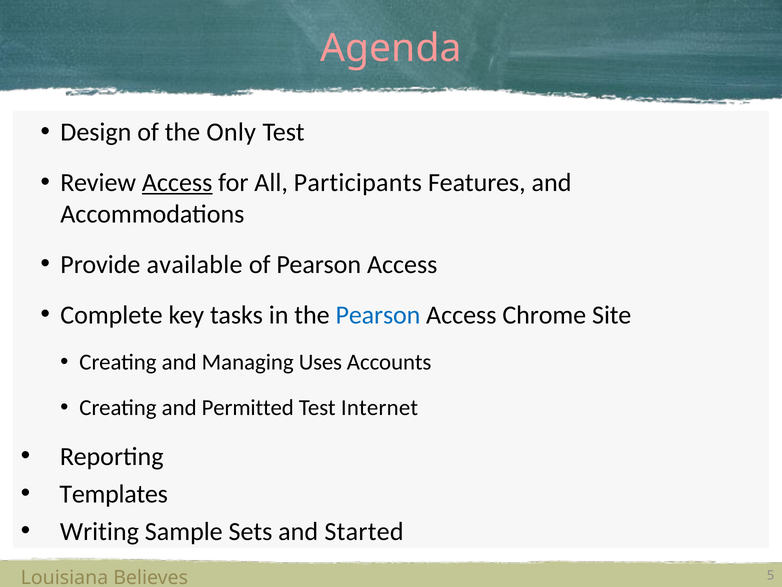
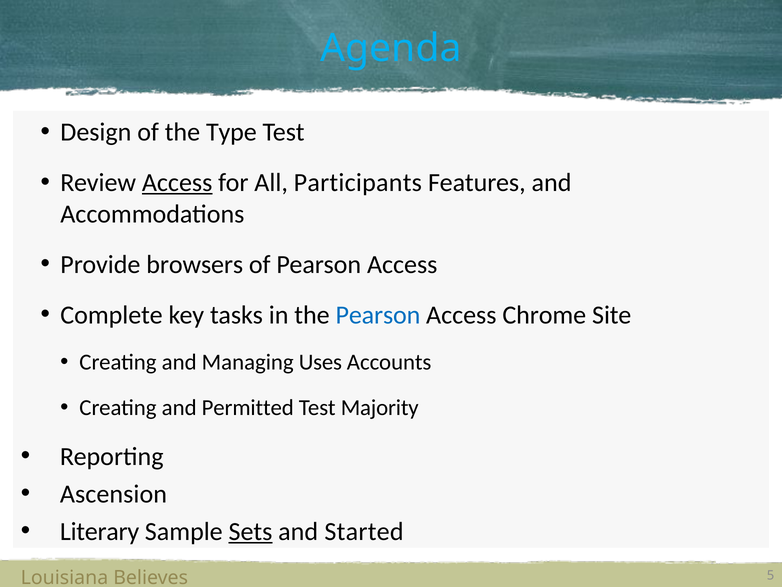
Agenda colour: pink -> light blue (391, 48)
Only: Only -> Type (231, 132)
available: available -> browsers (195, 264)
Internet: Internet -> Majority (380, 408)
Templates: Templates -> Ascension (113, 494)
Writing: Writing -> Literary (100, 531)
Sets underline: none -> present (250, 531)
